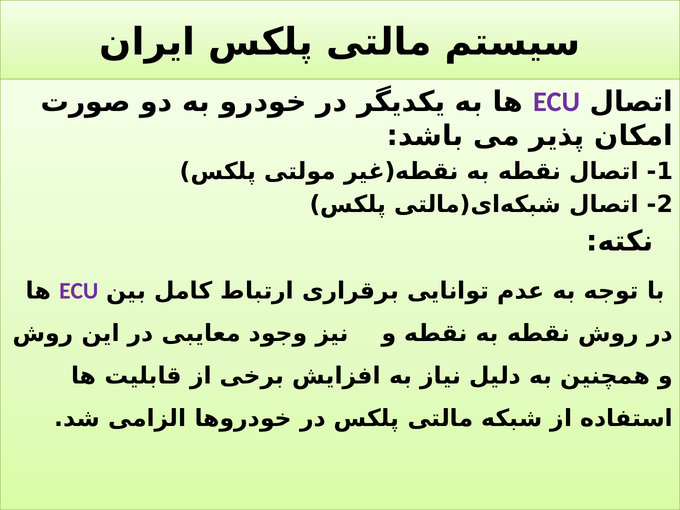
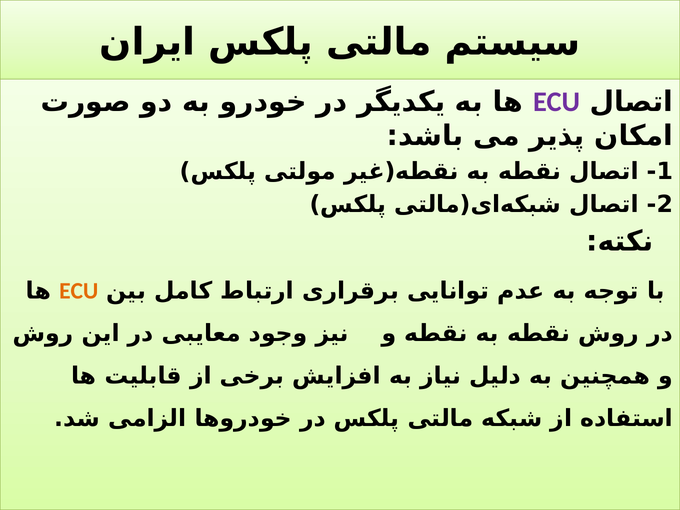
ECU colour: purple -> orange (79, 291)
